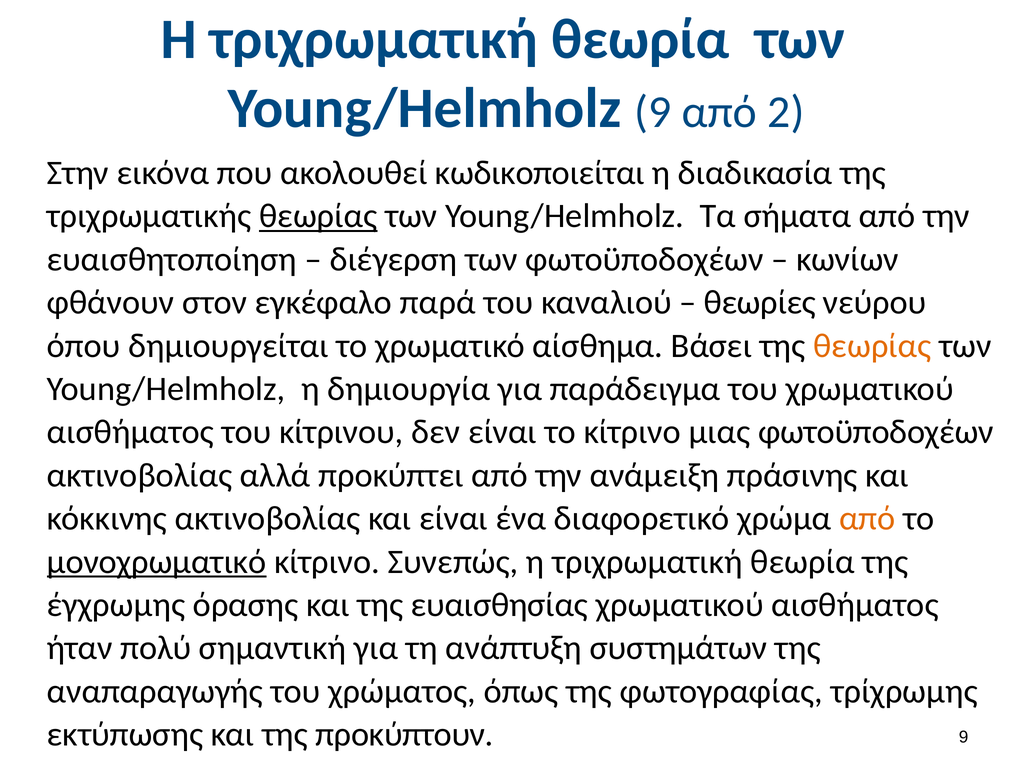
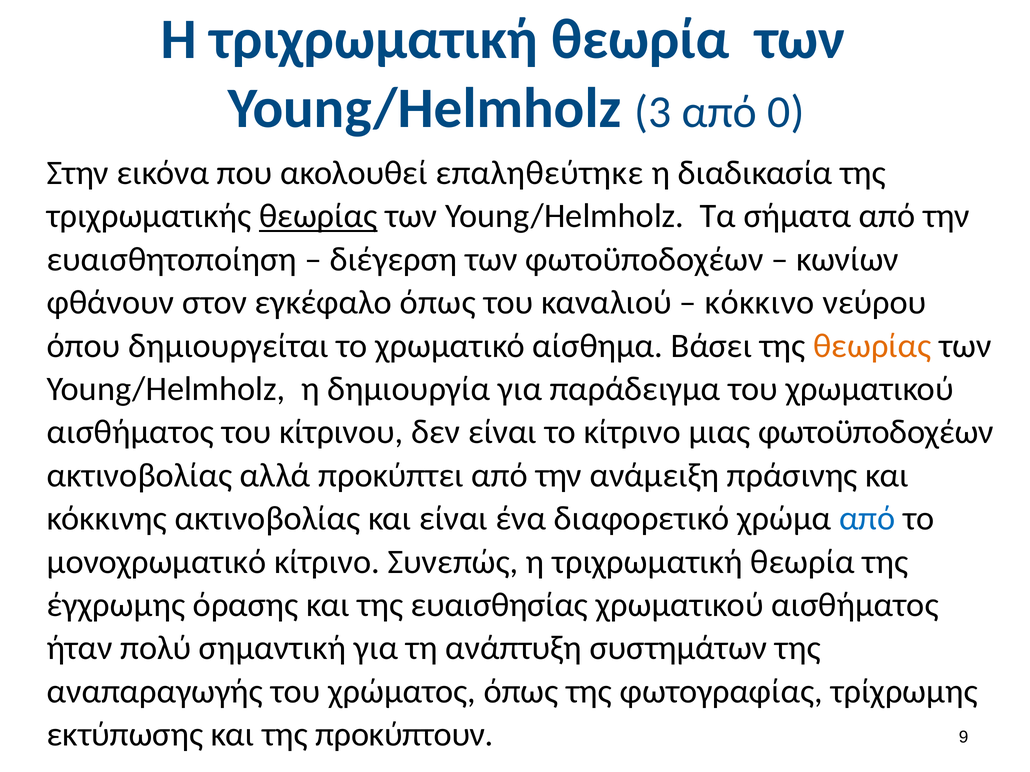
Young/Helmholz 9: 9 -> 3 (653, 112)
2: 2 -> 0 (786, 112)
κωδικοποιείται: κωδικοποιείται -> επαληθεύτηκε (539, 173)
εγκέφαλο παρά: παρά -> όπως (438, 303)
θεωρίες: θεωρίες -> κόκκινο (760, 303)
από colour: orange -> blue (867, 519)
μονοχρωματικό underline: present -> none (157, 562)
